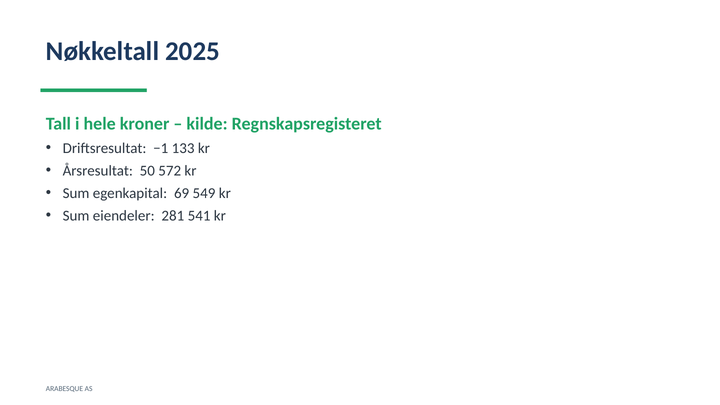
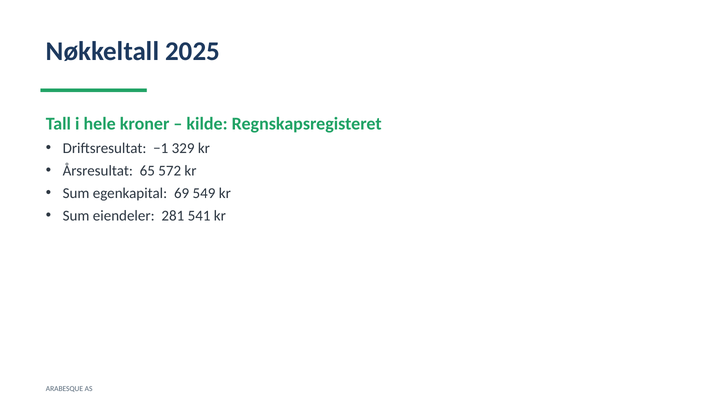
133: 133 -> 329 (183, 148)
50: 50 -> 65 (147, 171)
